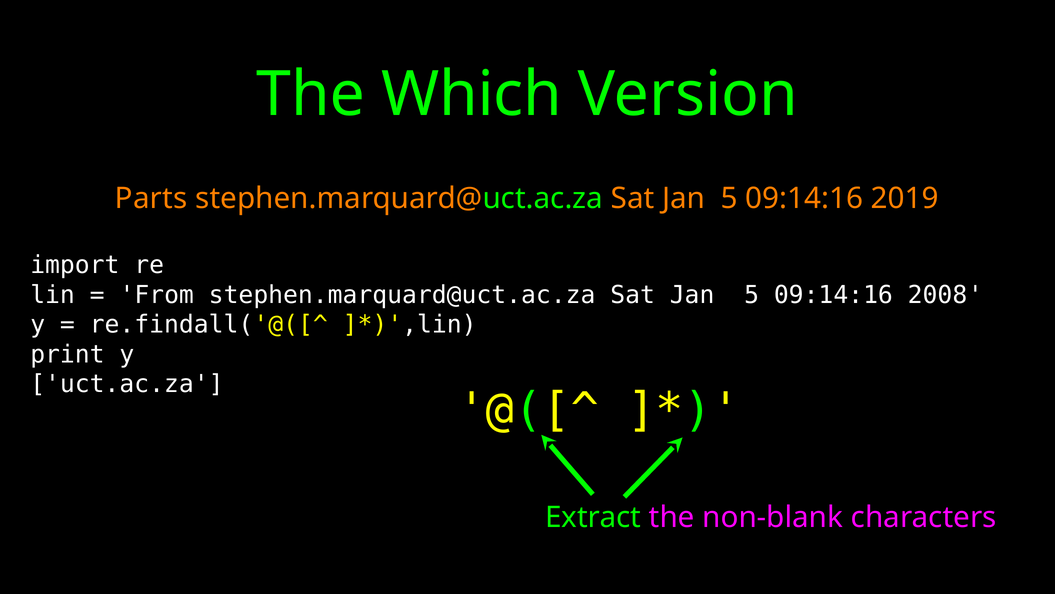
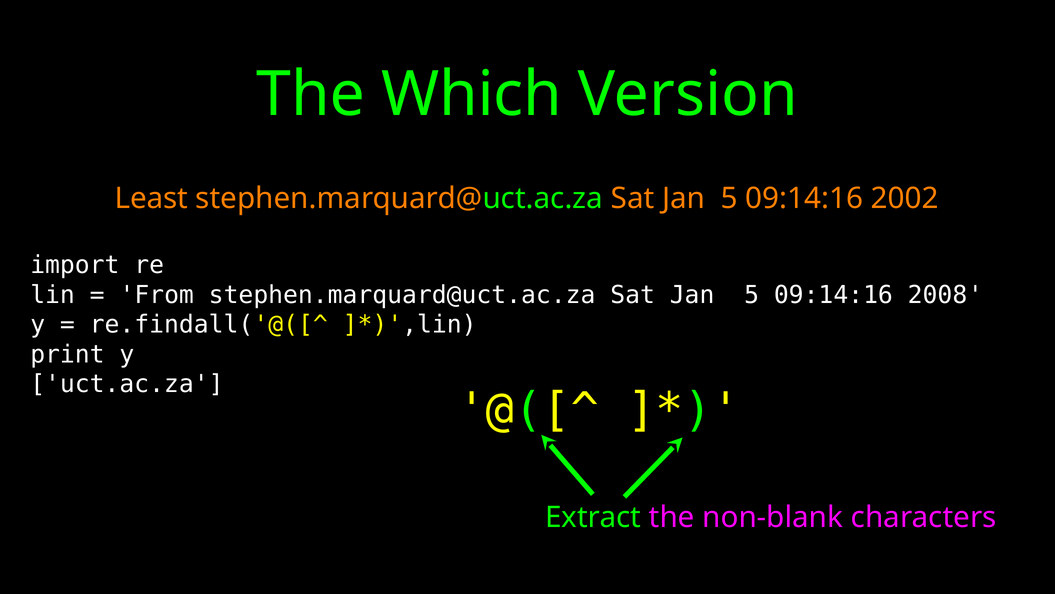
Parts: Parts -> Least (151, 198)
2019: 2019 -> 2002 (905, 198)
